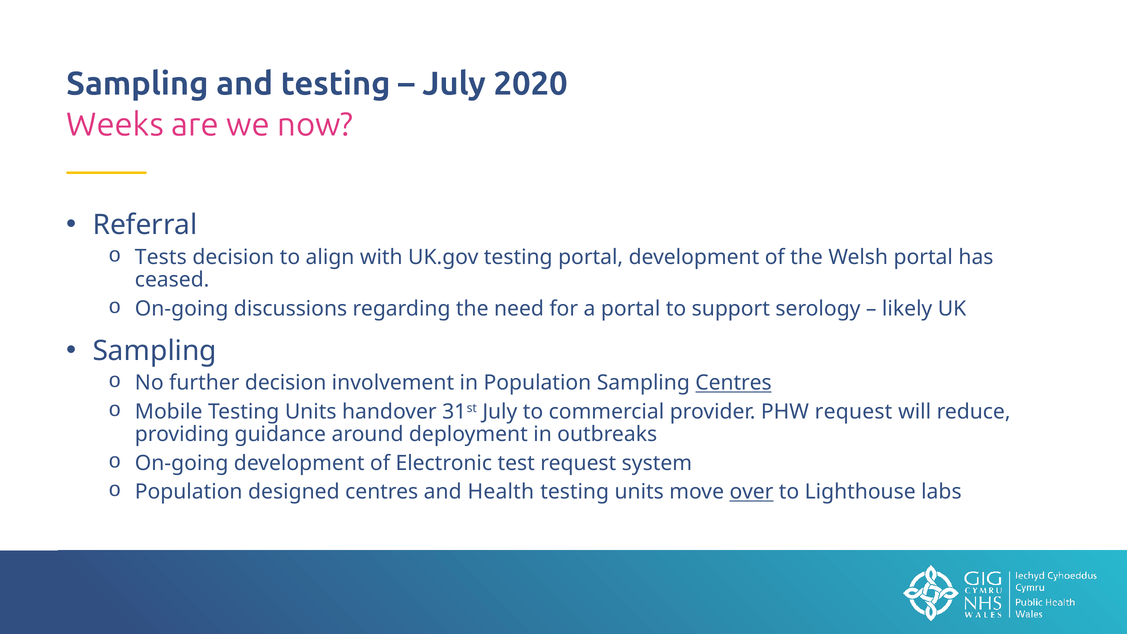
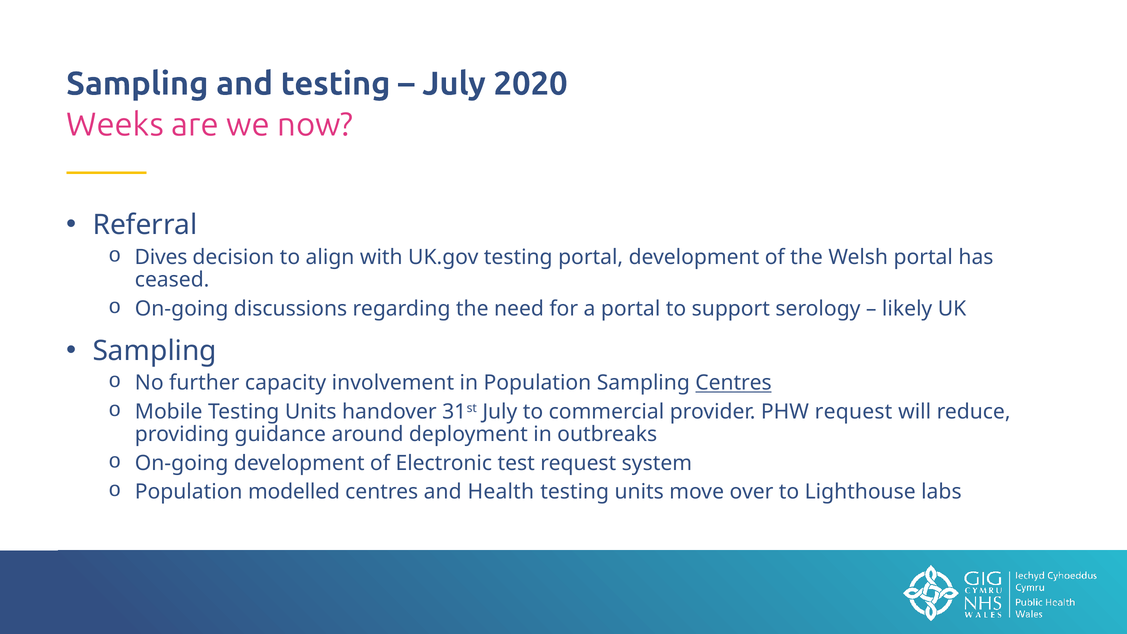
Tests: Tests -> Dives (161, 257)
further decision: decision -> capacity (286, 383)
designed: designed -> modelled (294, 492)
over underline: present -> none (751, 492)
